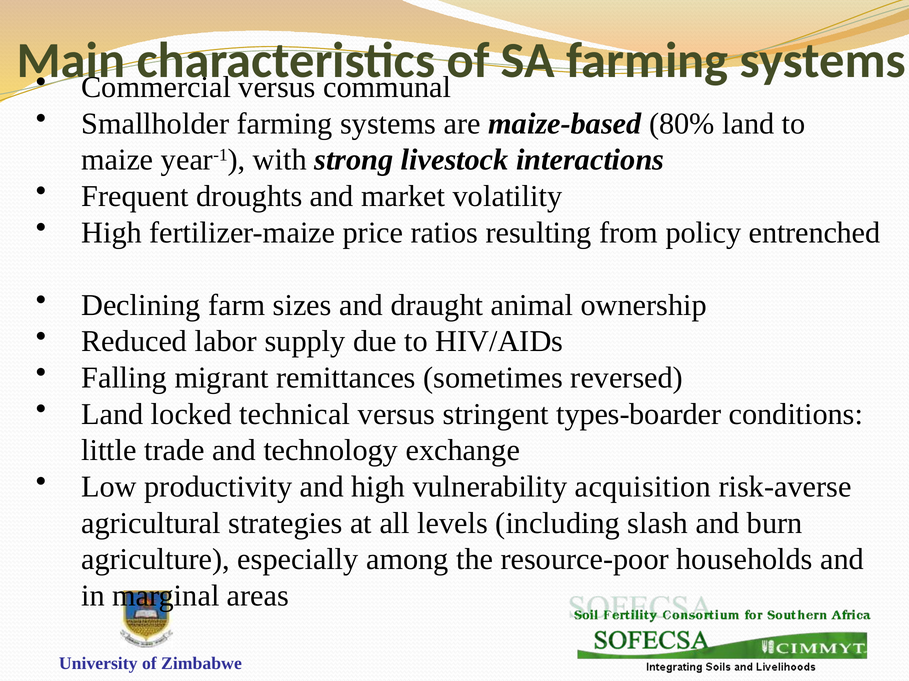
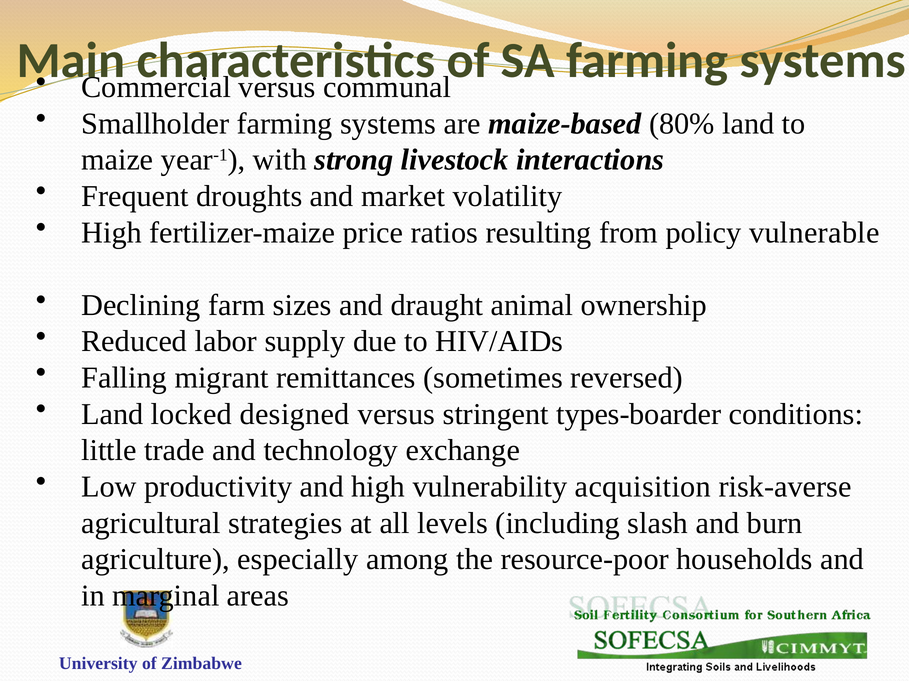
entrenched: entrenched -> vulnerable (814, 233)
technical: technical -> designed (295, 415)
